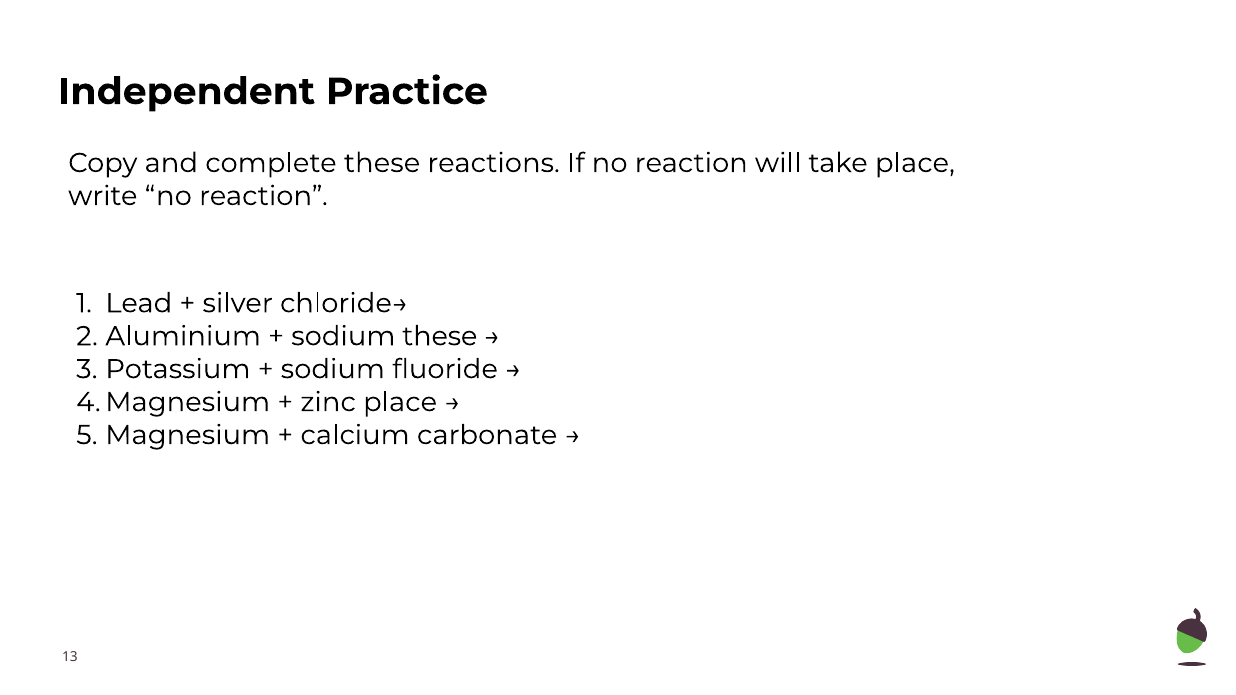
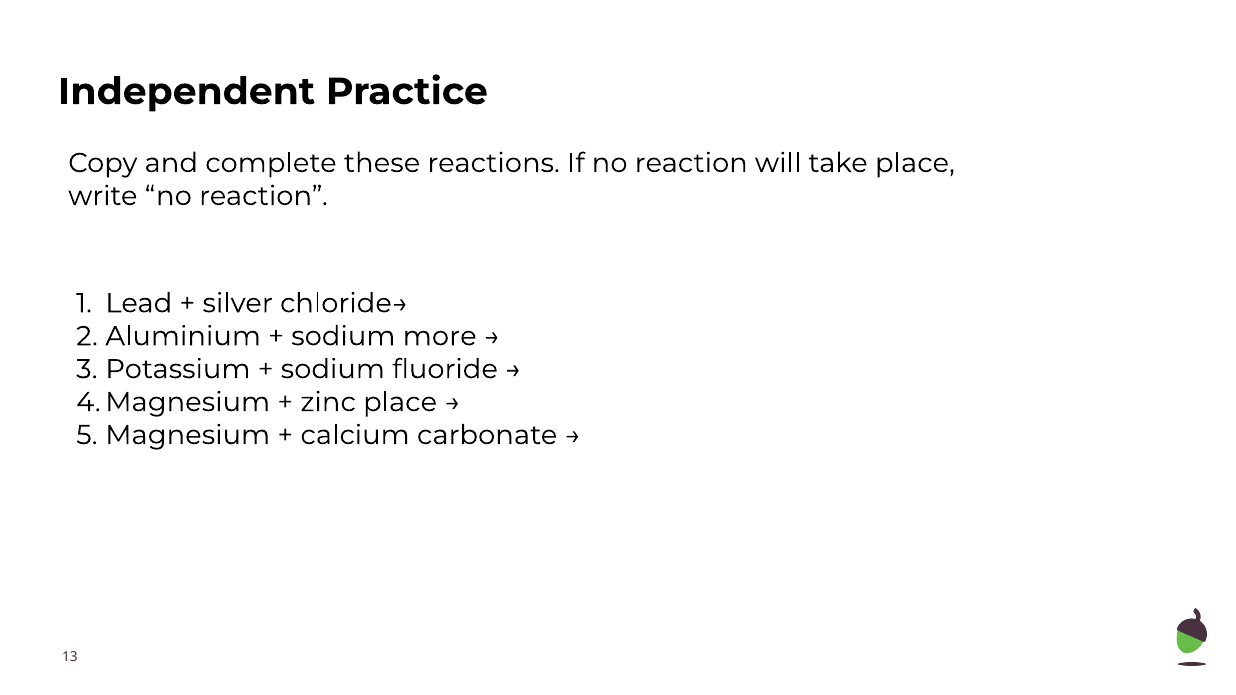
sodium these: these -> more (440, 336)
